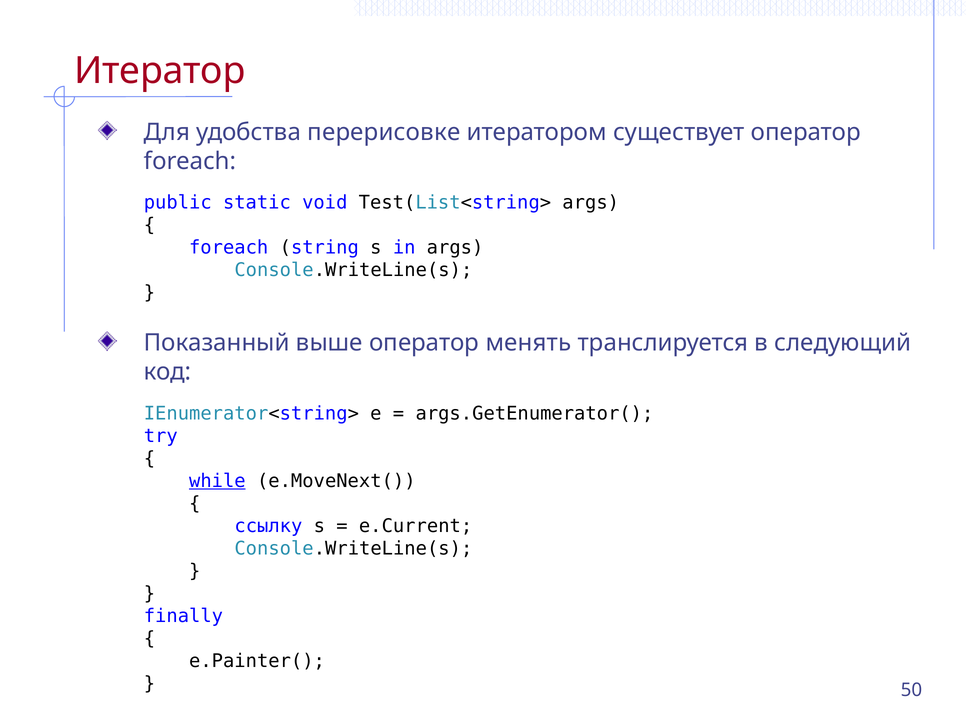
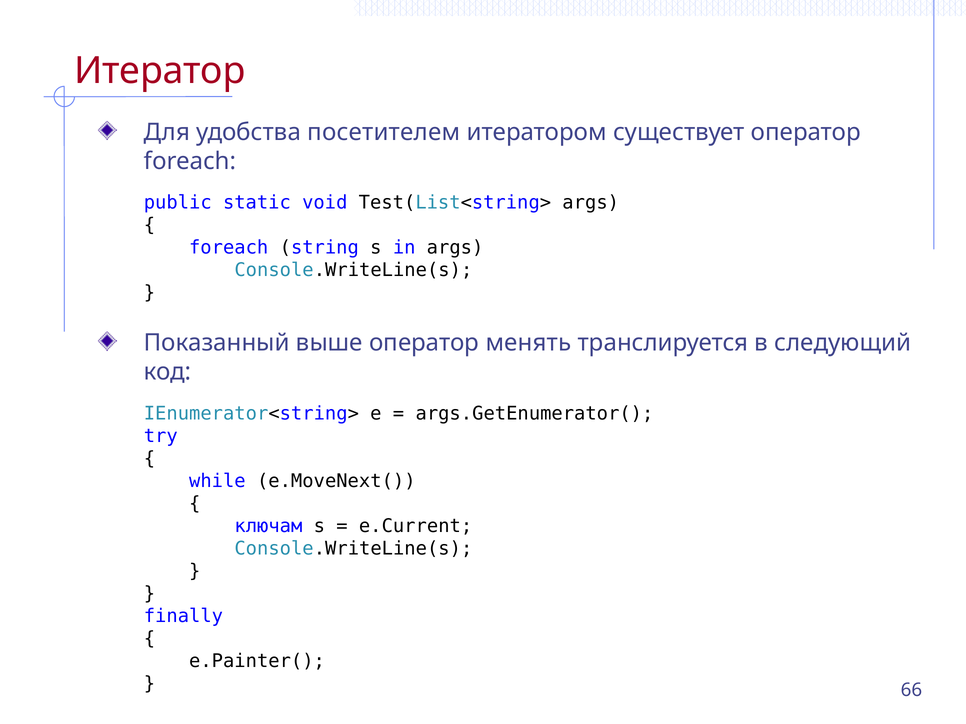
перерисовке: перерисовке -> посетителем (384, 132)
while underline: present -> none (217, 481)
ссылку: ссылку -> ключам (268, 526)
50: 50 -> 66 (911, 691)
